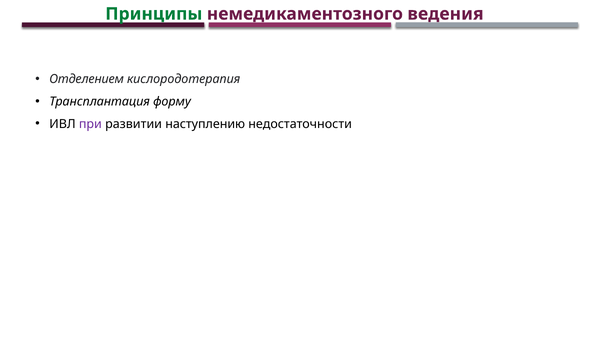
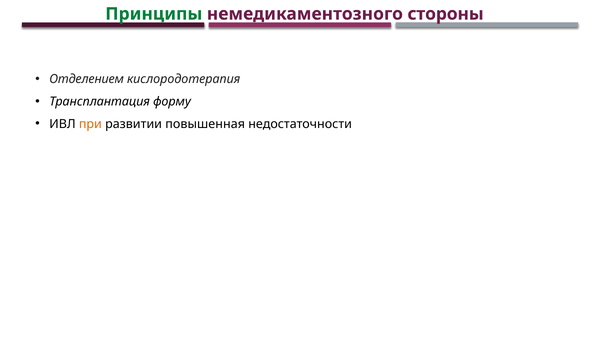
ведения: ведения -> стороны (446, 14)
при colour: purple -> orange (90, 124)
наступлению: наступлению -> повышенная (205, 124)
